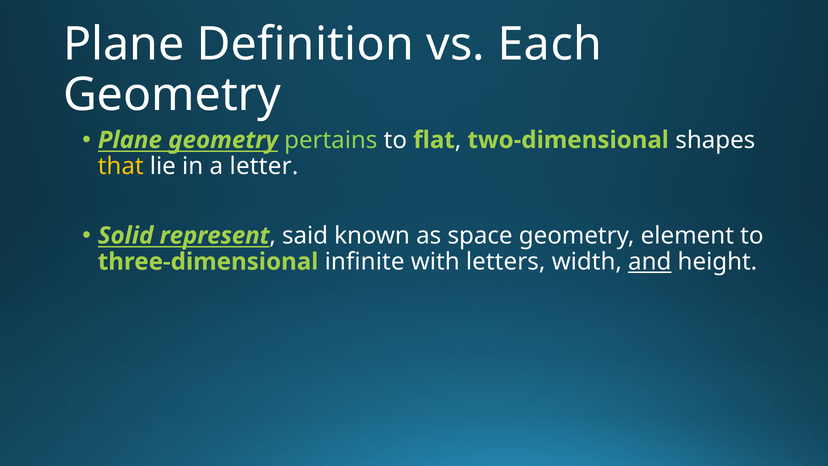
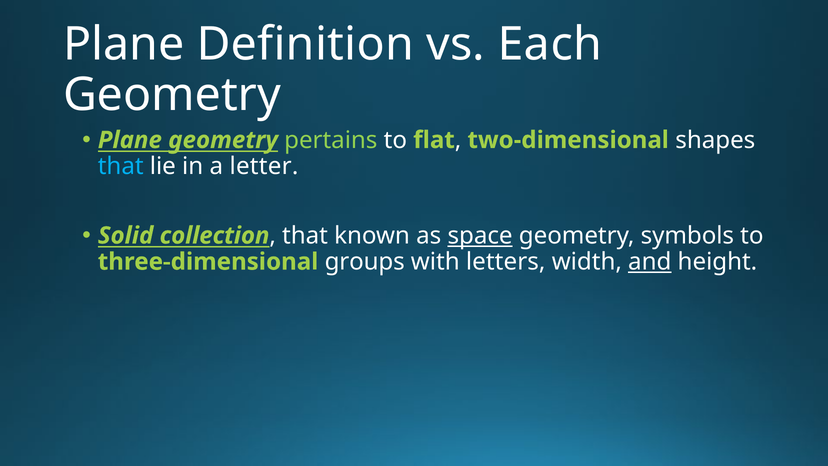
that colour: yellow -> light blue (121, 166)
represent: represent -> collection (215, 236)
said: said -> that (305, 236)
space underline: none -> present (480, 236)
element: element -> symbols (687, 236)
infinite: infinite -> groups (365, 262)
